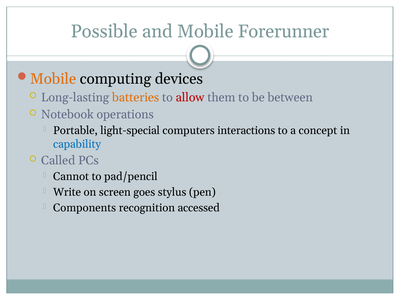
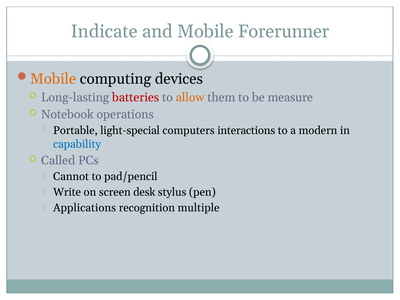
Possible: Possible -> Indicate (104, 31)
batteries colour: orange -> red (136, 97)
allow colour: red -> orange (190, 97)
between: between -> measure (290, 97)
concept: concept -> modern (318, 131)
goes: goes -> desk (144, 192)
Components: Components -> Applications (85, 208)
accessed: accessed -> multiple (199, 208)
